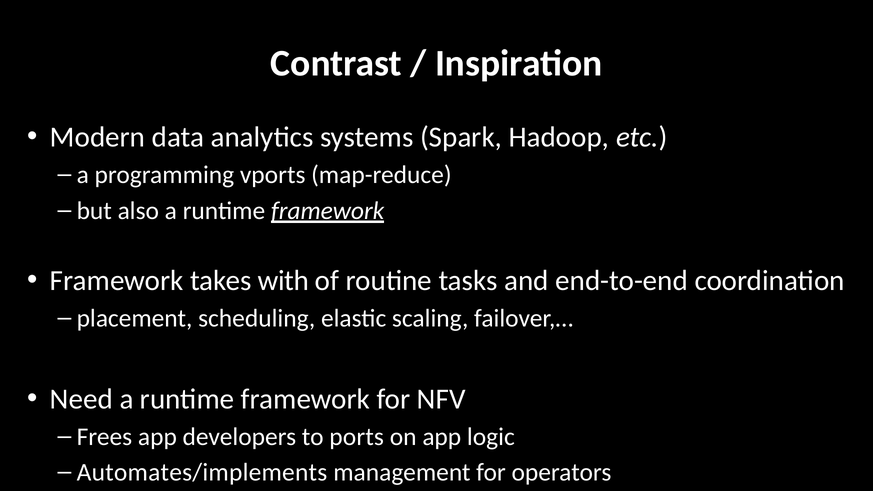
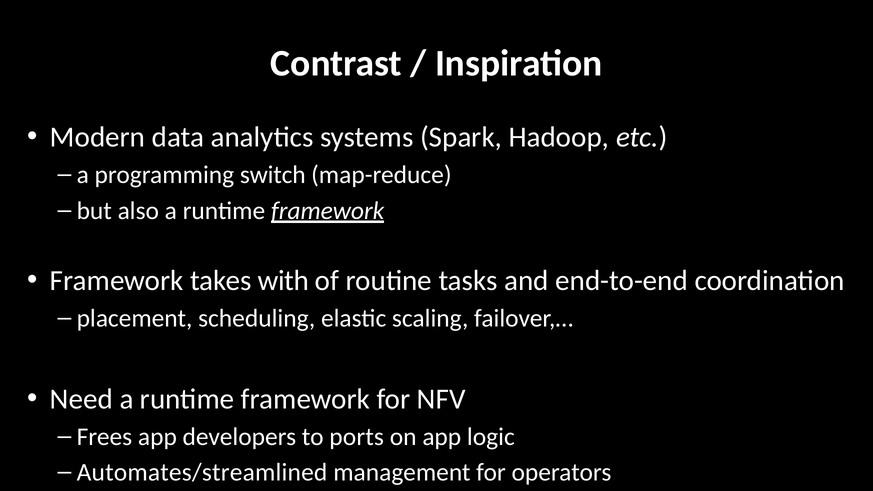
vports: vports -> switch (273, 175)
Automates/implements: Automates/implements -> Automates/streamlined (202, 473)
